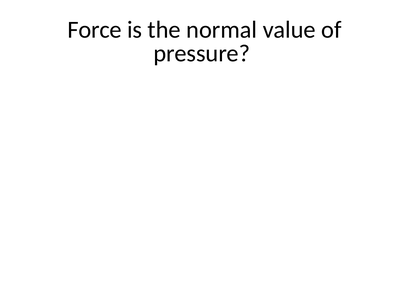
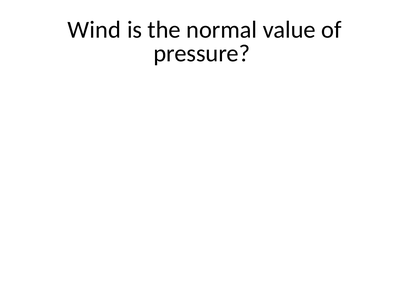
Force: Force -> Wind (94, 30)
